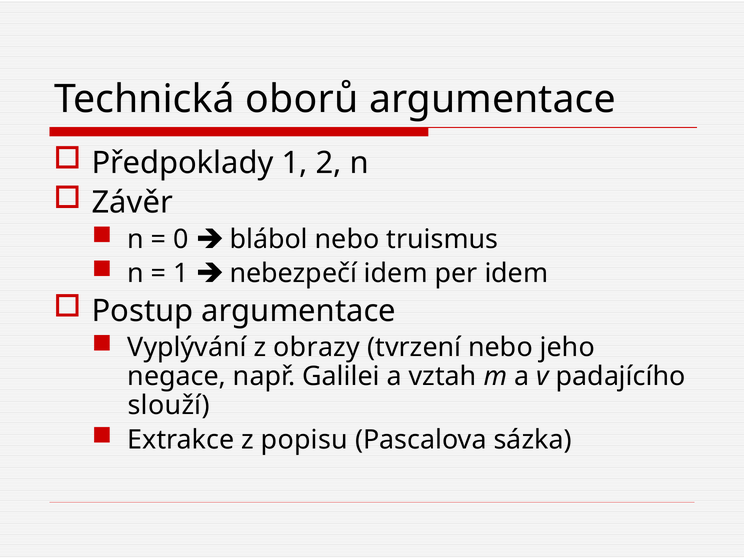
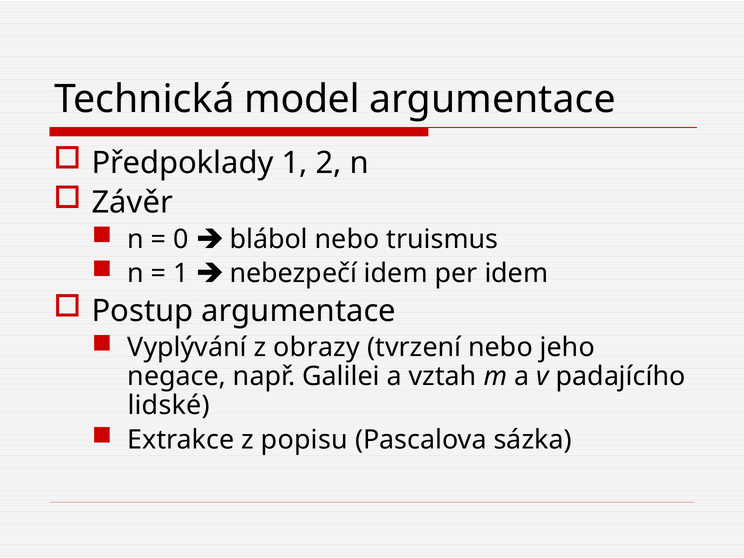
oborů: oborů -> model (302, 99)
slouží: slouží -> lidské (169, 406)
